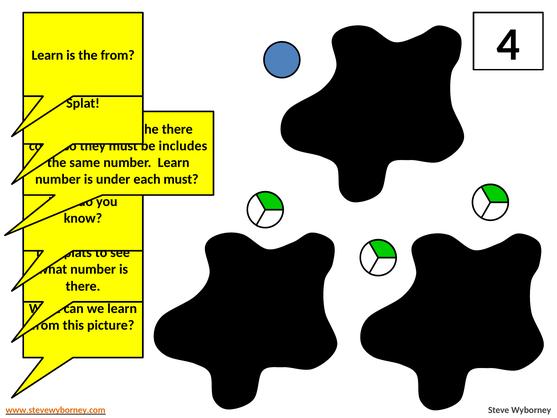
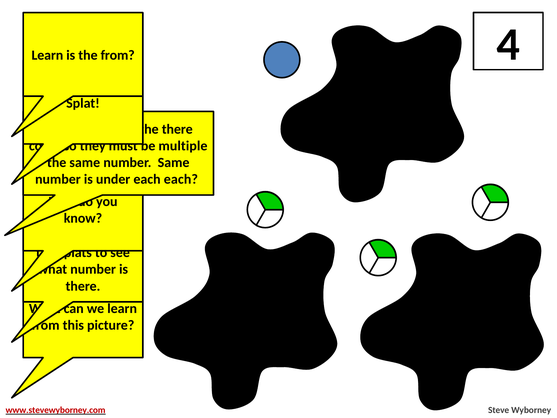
includes: includes -> multiple (183, 146)
Learn: Learn -> Same (174, 162)
must: must -> each (181, 179)
www.stevewyborney.com colour: orange -> red (56, 410)
